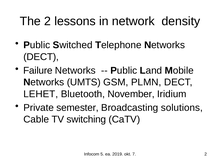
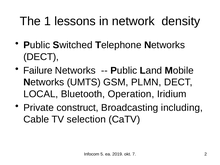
The 2: 2 -> 1 (48, 21)
LEHET: LEHET -> LOCAL (41, 94)
November: November -> Operation (131, 94)
semester: semester -> construct (78, 108)
solutions: solutions -> including (182, 108)
switching: switching -> selection (86, 119)
